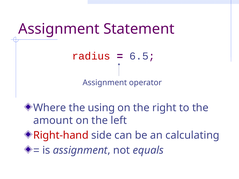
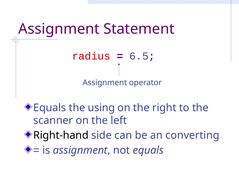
Where: Where -> Equals (50, 108)
amount: amount -> scanner (53, 121)
Right-hand colour: red -> black (61, 136)
calculating: calculating -> converting (192, 136)
